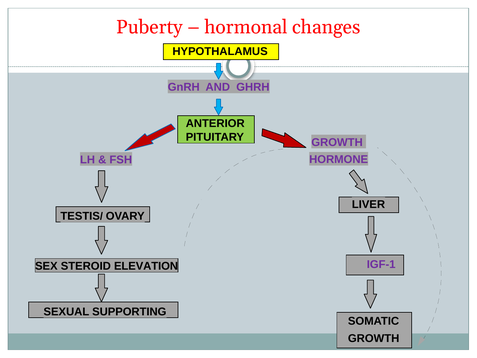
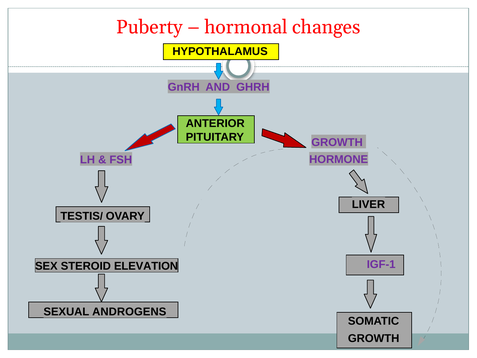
SUPPORTING: SUPPORTING -> ANDROGENS (129, 311)
